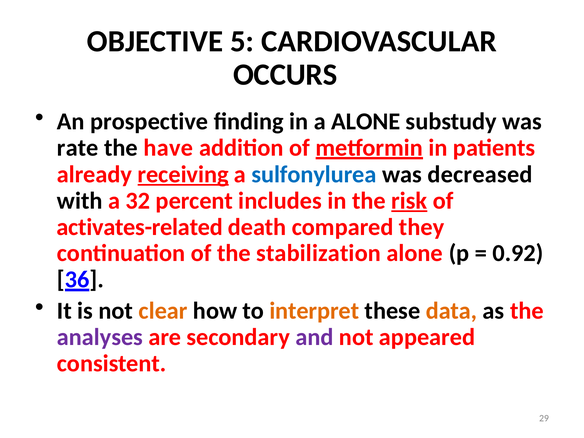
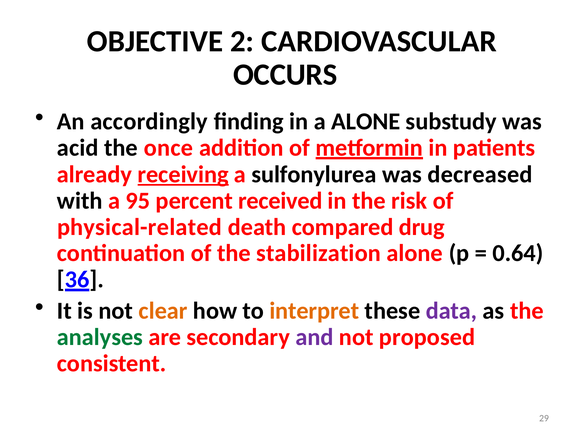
5: 5 -> 2 (242, 41)
prospective: prospective -> accordingly (149, 121)
rate: rate -> acid (78, 148)
have: have -> once (168, 148)
sulfonylurea colour: blue -> black (314, 174)
32: 32 -> 95 (138, 201)
includes: includes -> received (280, 201)
risk underline: present -> none (409, 201)
activates-related: activates-related -> physical-related (139, 227)
they: they -> drug (422, 227)
0.92: 0.92 -> 0.64 (518, 253)
data colour: orange -> purple (451, 311)
analyses colour: purple -> green (100, 337)
appeared: appeared -> proposed (427, 337)
